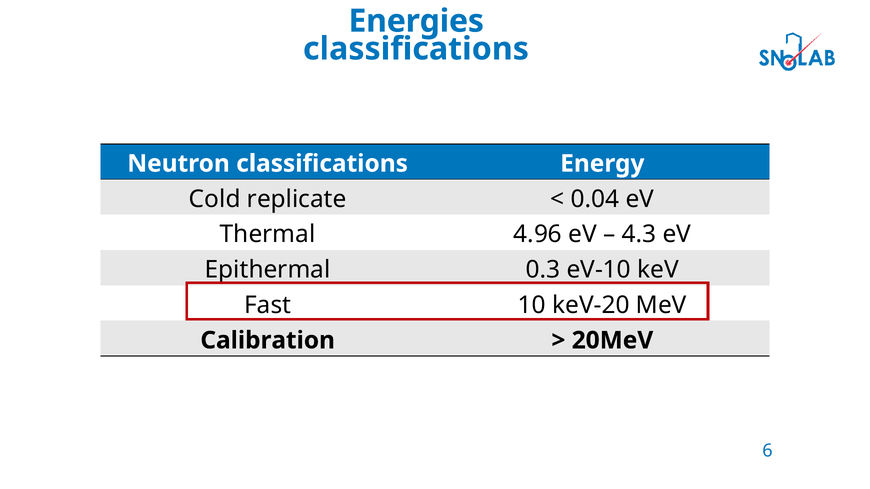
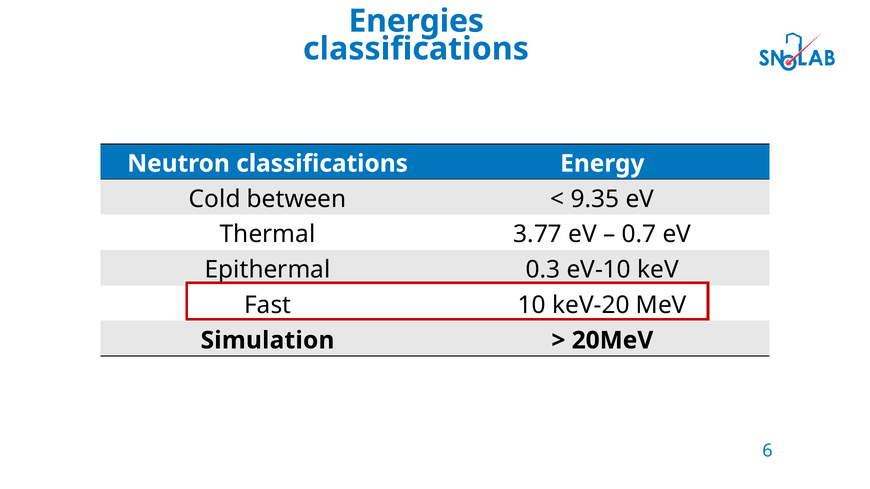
replicate: replicate -> between (297, 199)
0.04: 0.04 -> 9.35 (595, 199)
4.96: 4.96 -> 3.77 (538, 234)
4.3: 4.3 -> 0.7 (639, 234)
Calibration: Calibration -> Simulation (268, 341)
